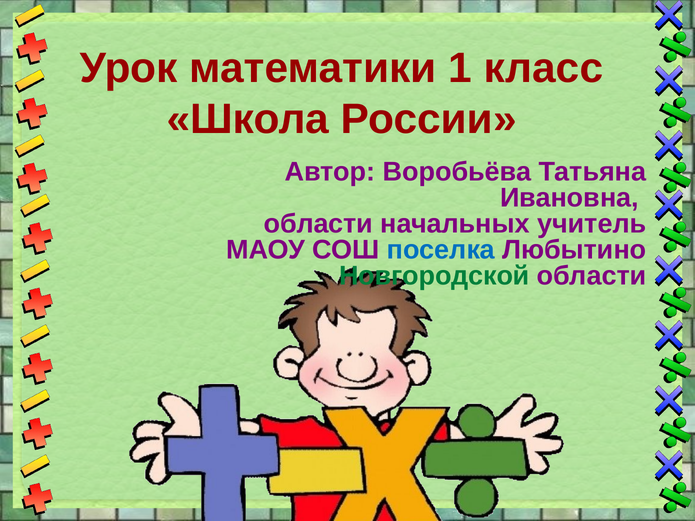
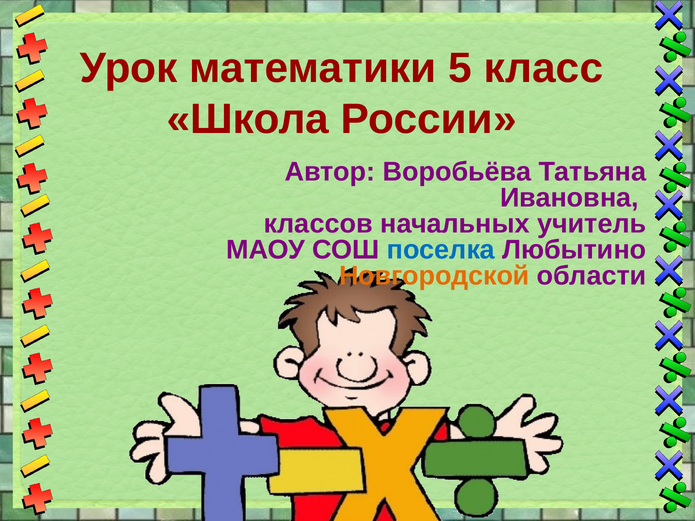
1: 1 -> 5 (460, 68)
области: области -> классов (318, 224)
Новгородской colour: green -> orange (434, 276)
